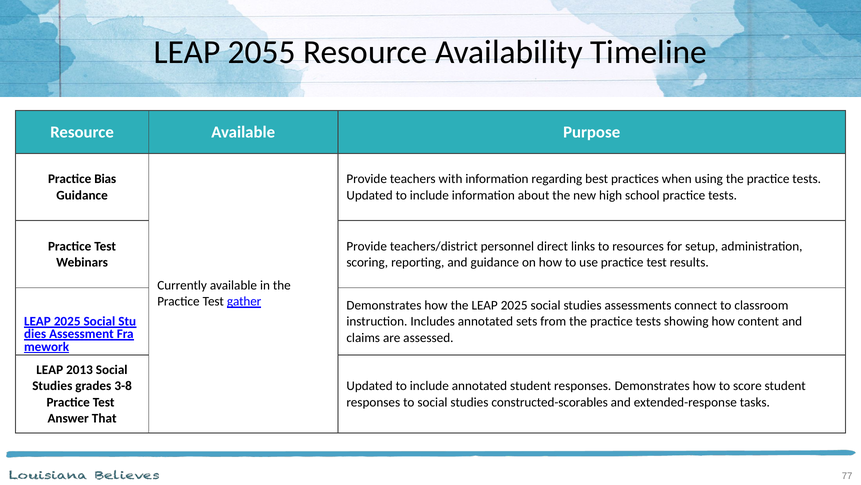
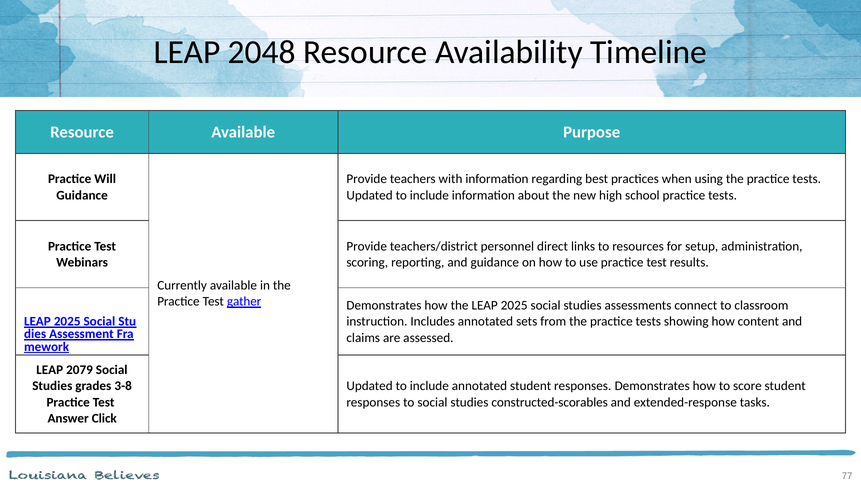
2055: 2055 -> 2048 (262, 52)
Bias: Bias -> Will (105, 179)
2013: 2013 -> 2079 (80, 369)
That: That -> Click (104, 418)
